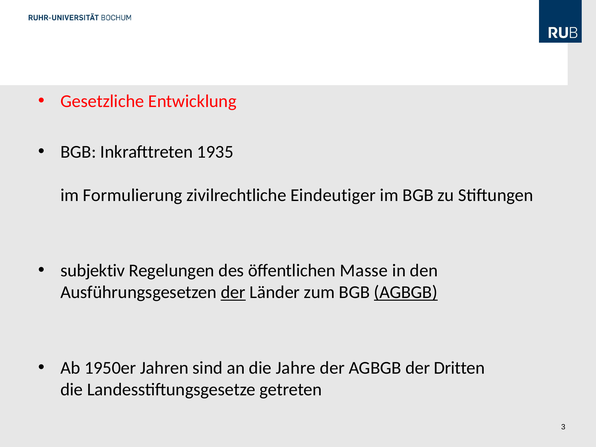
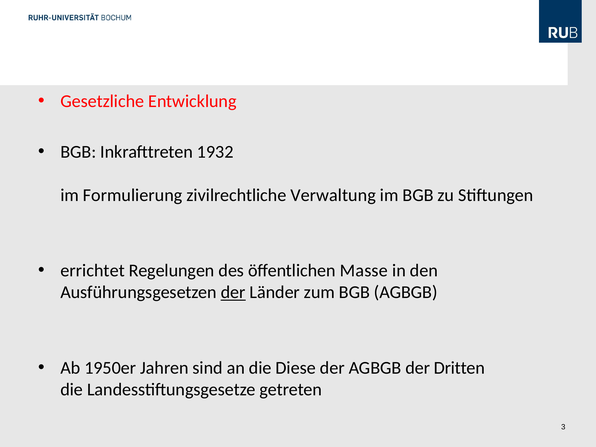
1935: 1935 -> 1932 (215, 152)
Eindeutiger: Eindeutiger -> Verwaltung (333, 195)
subjektiv: subjektiv -> errichtet (93, 271)
AGBGB underline: present -> none (406, 292)
Jahre: Jahre -> Diese (296, 368)
